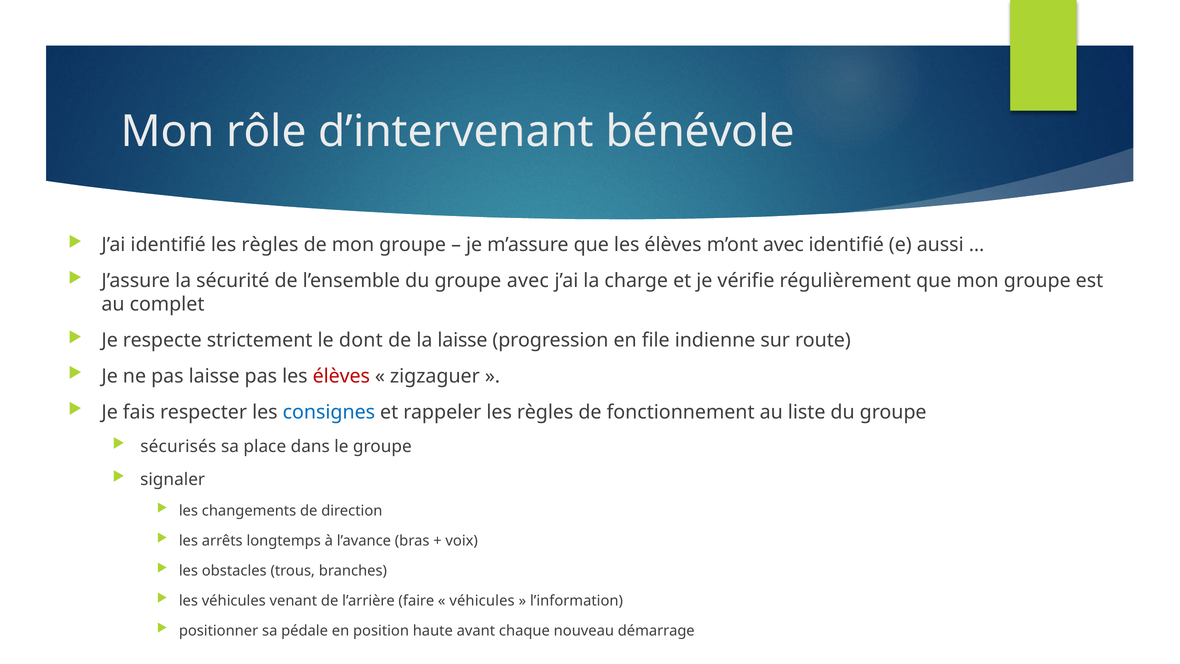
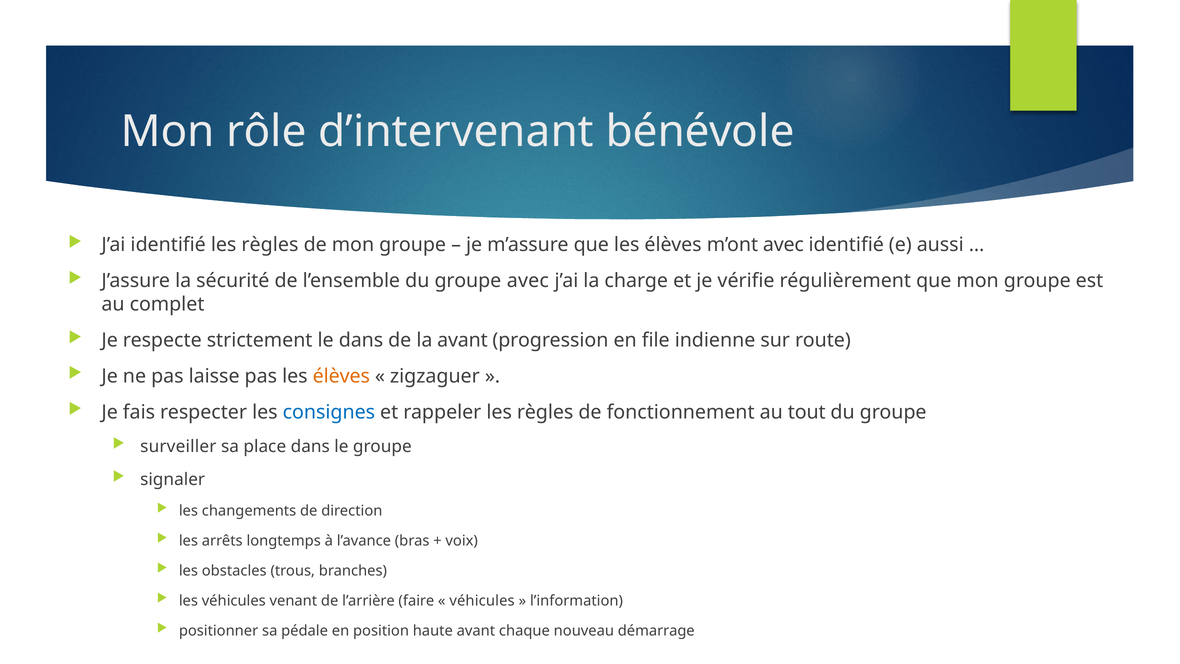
le dont: dont -> dans (361, 340)
la laisse: laisse -> avant (462, 340)
élèves colour: red -> orange (341, 376)
liste: liste -> tout (807, 412)
sécurisés: sécurisés -> surveiller (178, 446)
